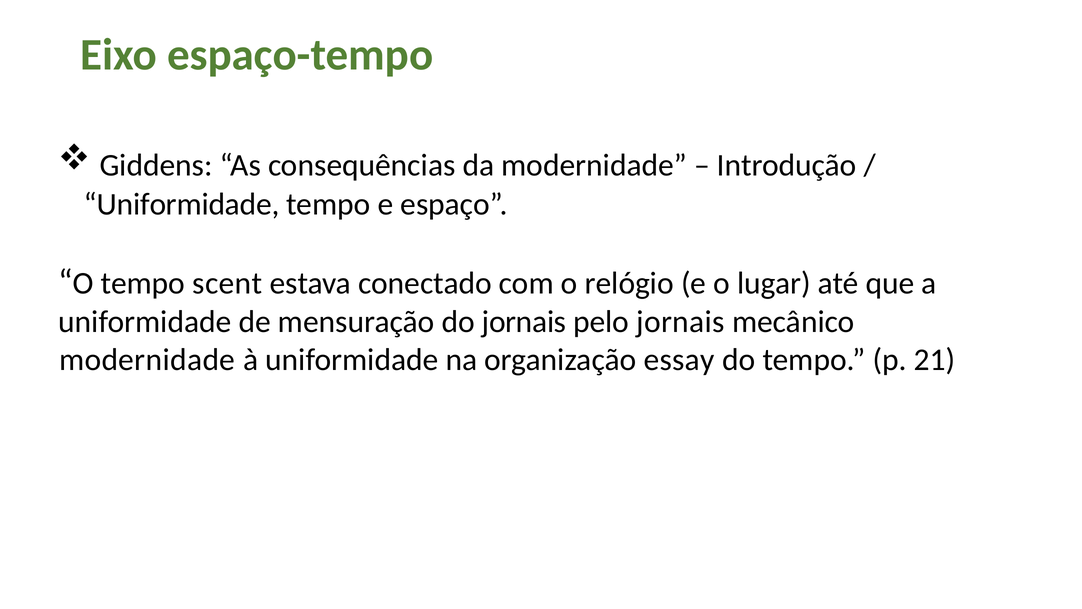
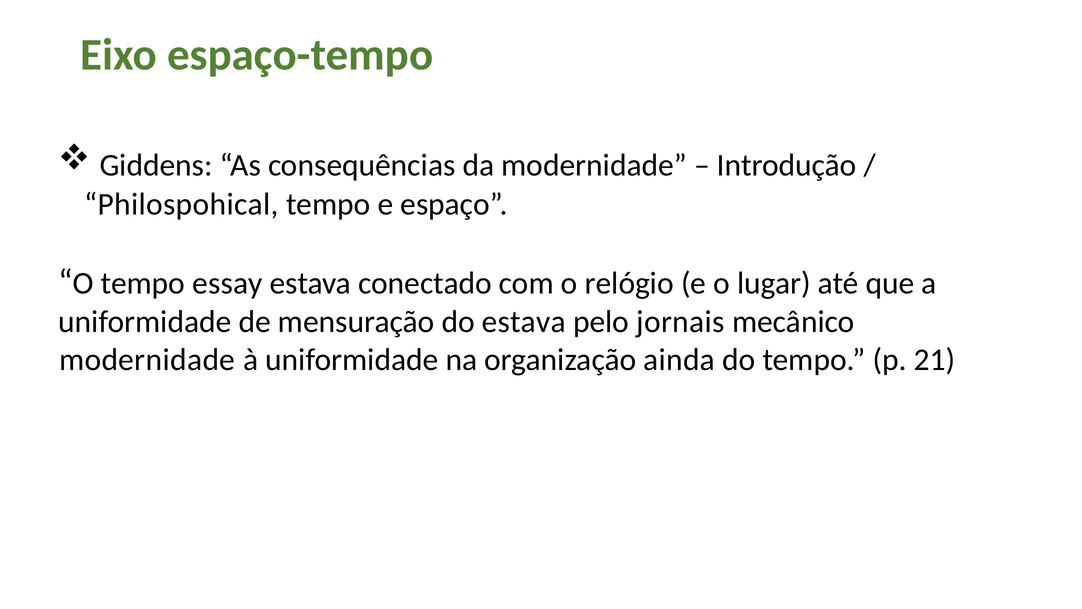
Uniformidade: Uniformidade -> Philospohical (181, 204)
scent: scent -> essay (227, 283)
do jornais: jornais -> estava (524, 322)
essay: essay -> ainda (679, 360)
